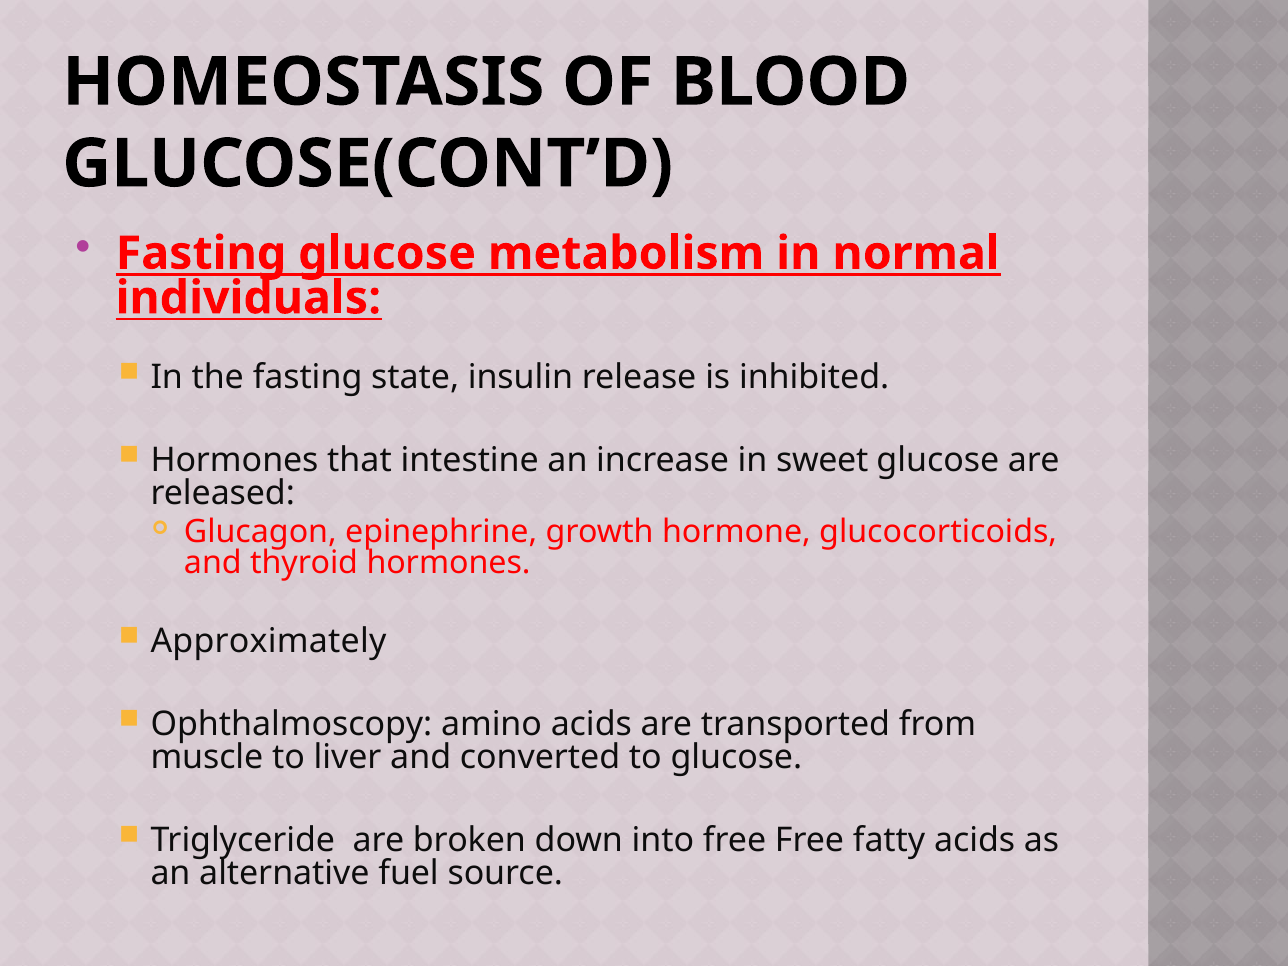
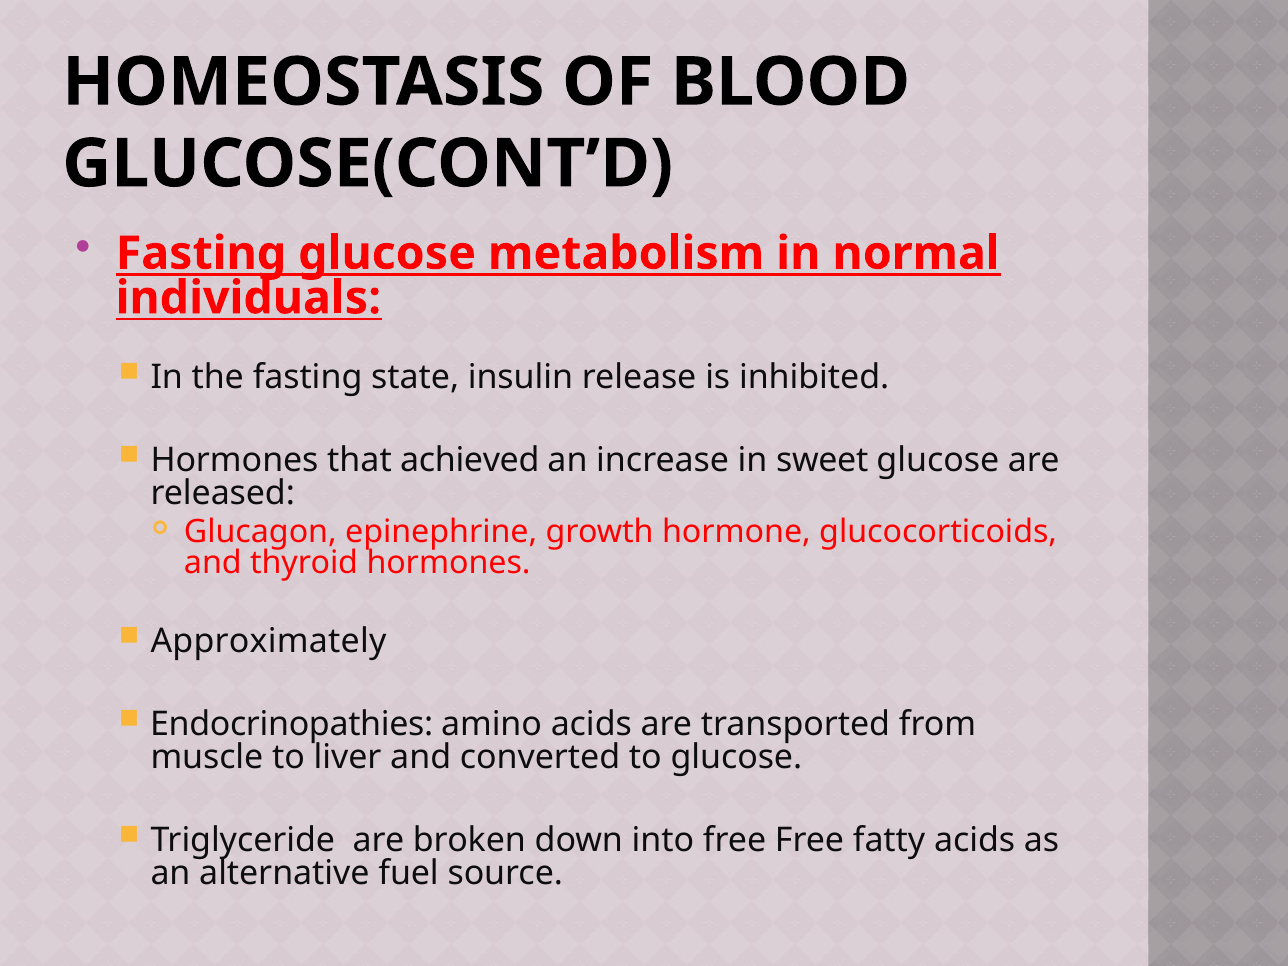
intestine: intestine -> achieved (470, 461)
Ophthalmoscopy: Ophthalmoscopy -> Endocrinopathies (292, 725)
